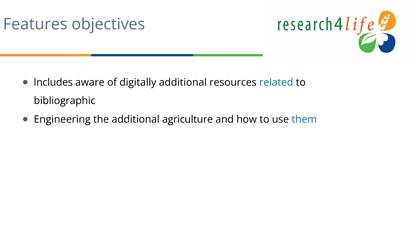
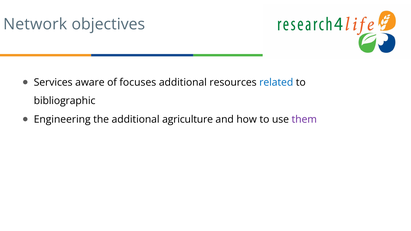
Features: Features -> Network (35, 24)
Includes: Includes -> Services (53, 82)
digitally: digitally -> focuses (138, 82)
them colour: blue -> purple (304, 119)
